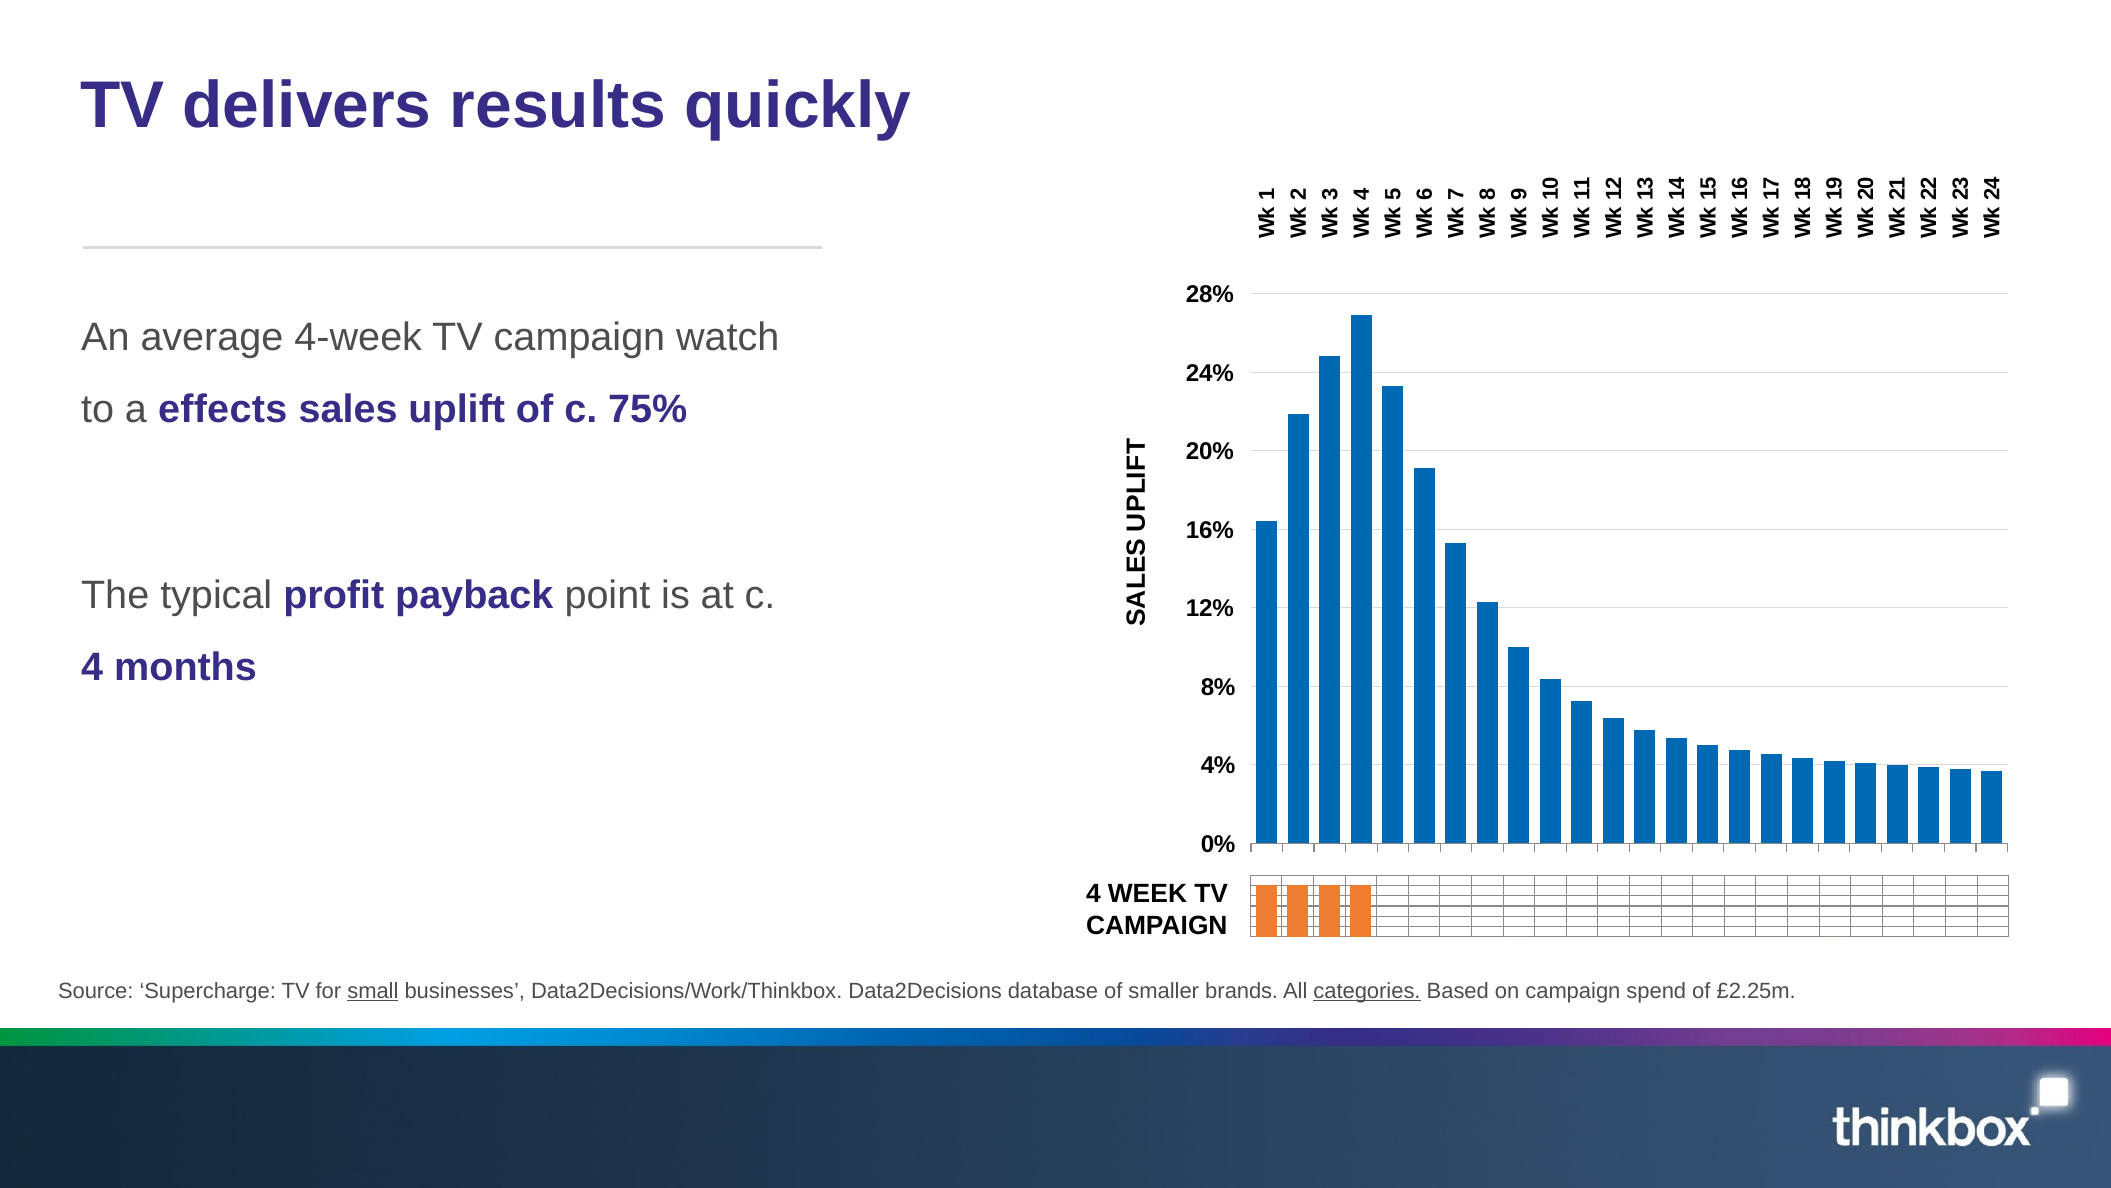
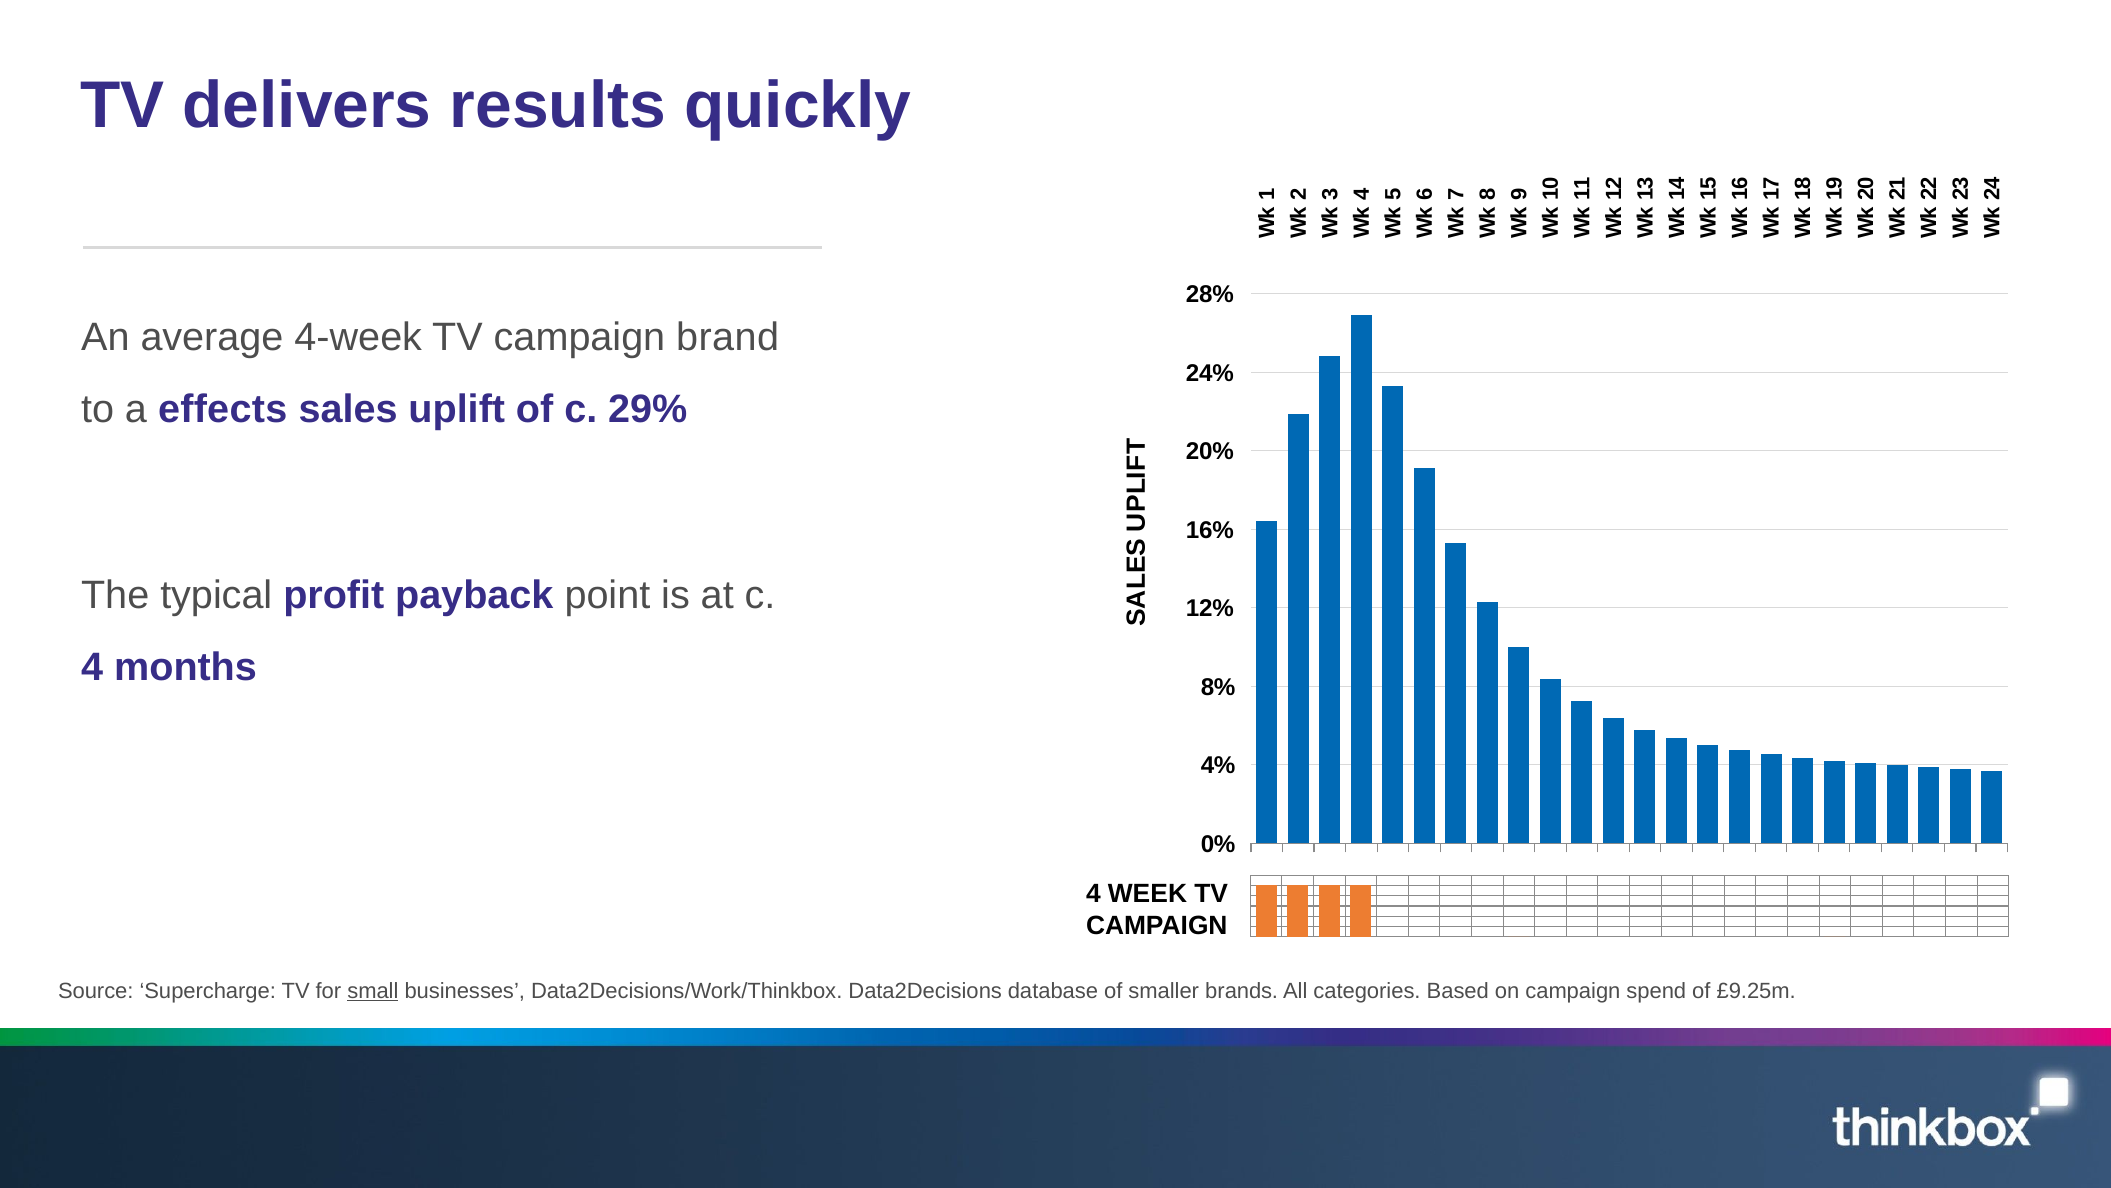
watch: watch -> brand (728, 338)
75%: 75% -> 29% (648, 409)
categories underline: present -> none (1367, 991)
£2.25m: £2.25m -> £9.25m (1756, 991)
